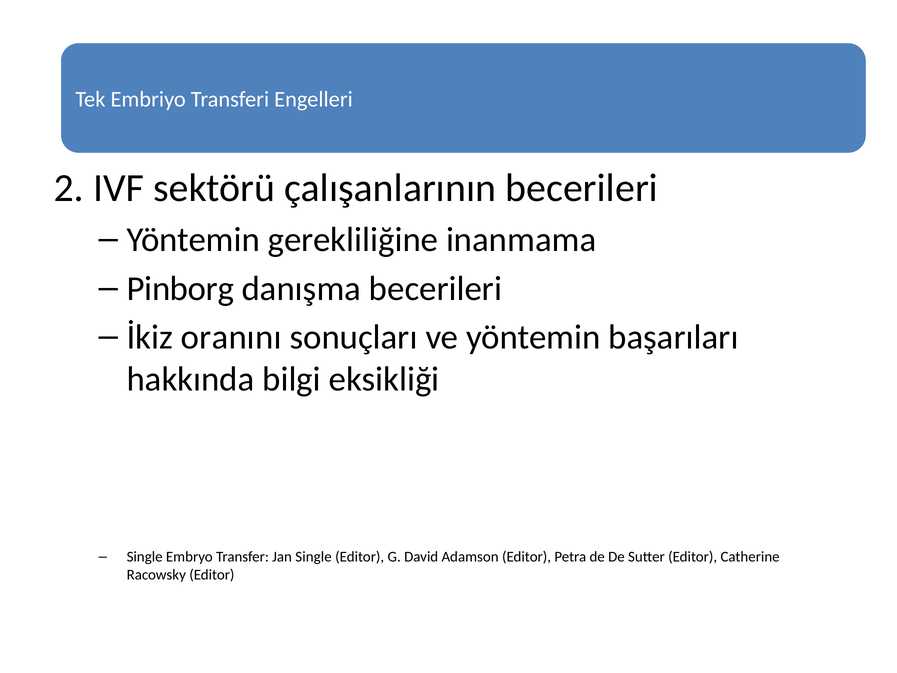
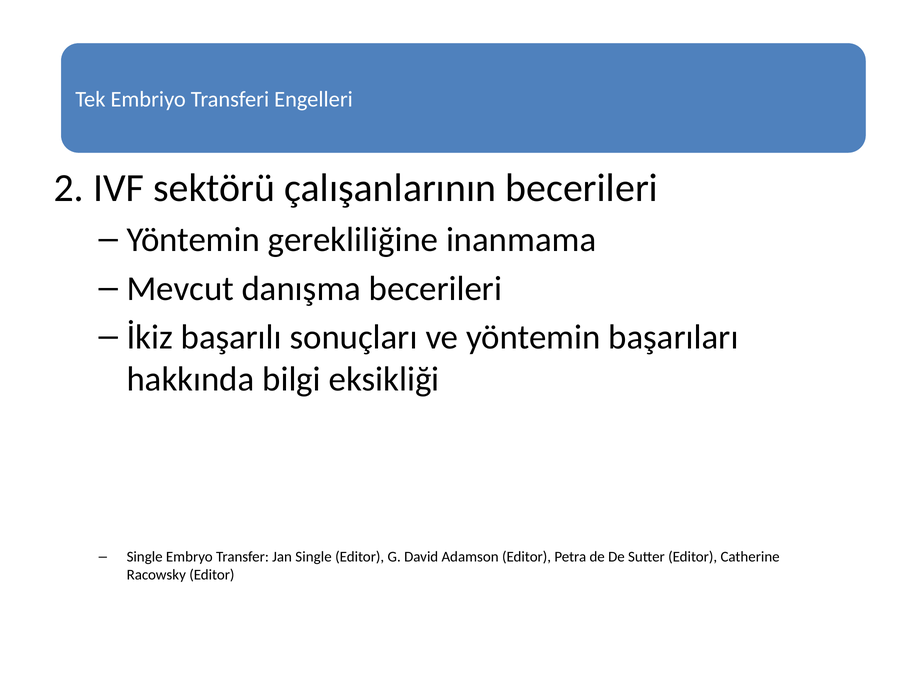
Pinborg: Pinborg -> Mevcut (180, 288)
oranını: oranını -> başarılı (231, 337)
